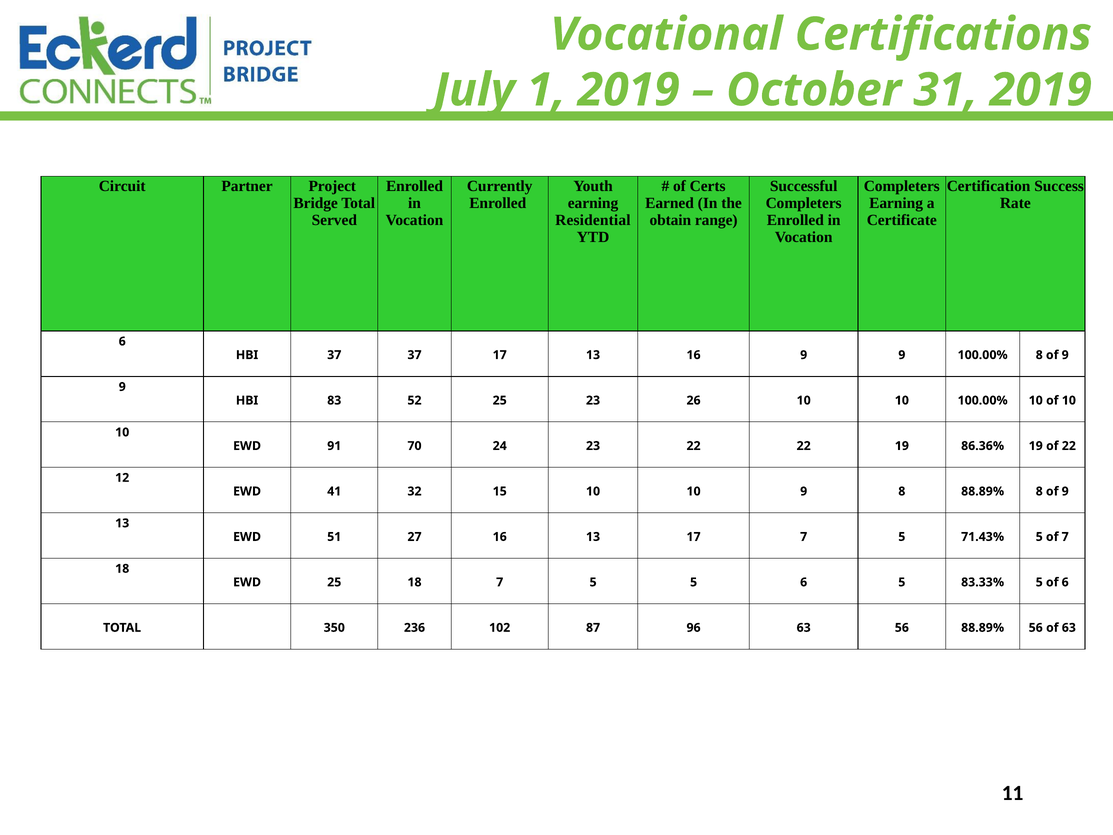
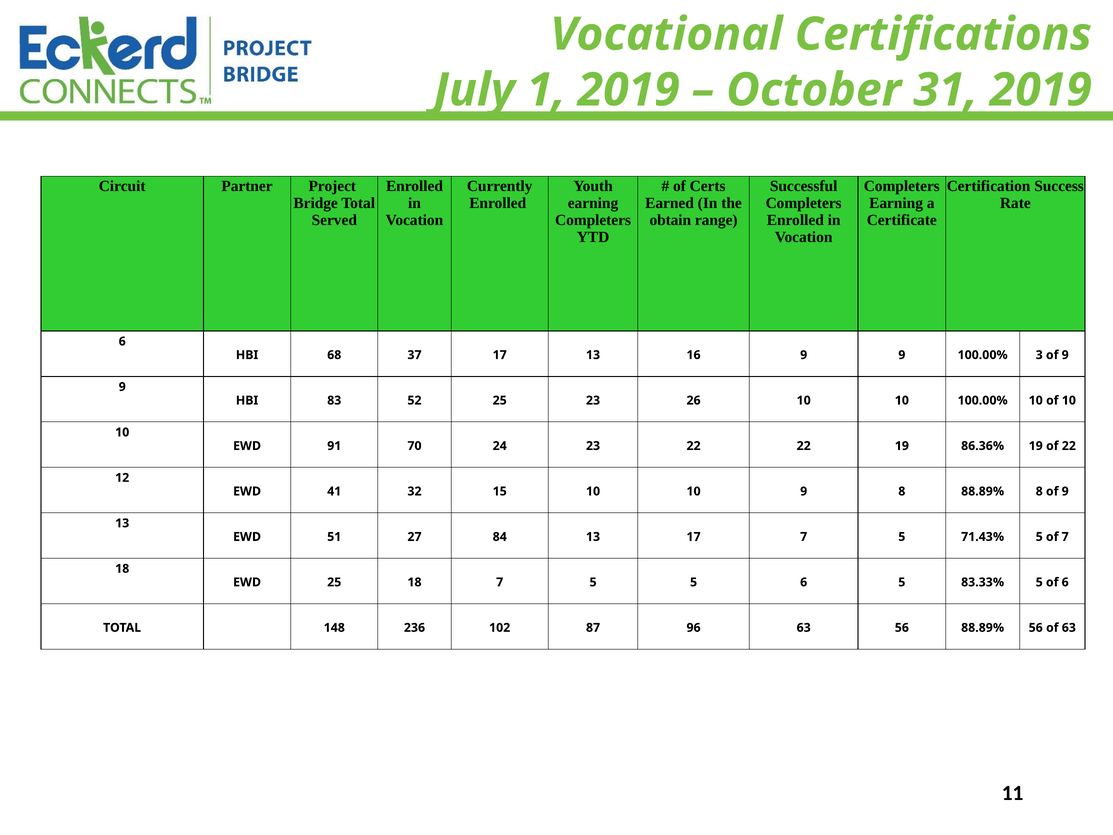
Residential: Residential -> Completers (593, 220)
HBI 37: 37 -> 68 (334, 355)
100.00% 8: 8 -> 3 (1039, 355)
27 16: 16 -> 84 (500, 537)
350: 350 -> 148 (334, 628)
